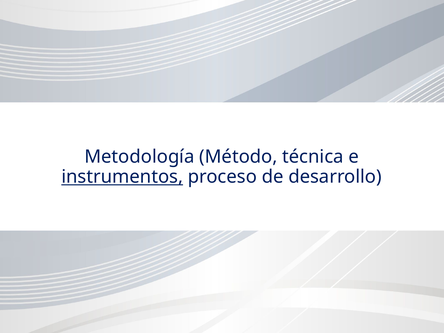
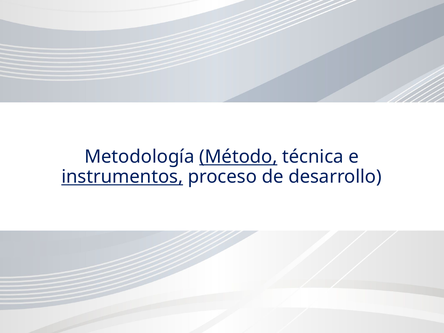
Método underline: none -> present (238, 157)
